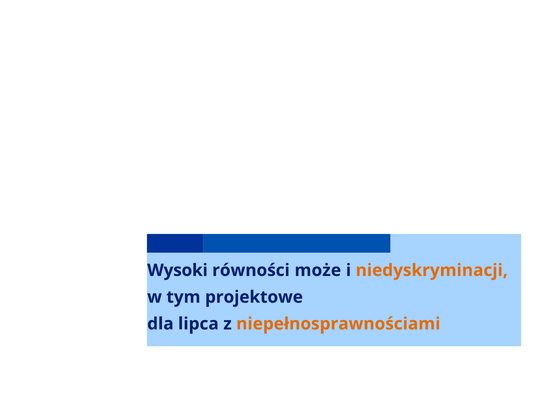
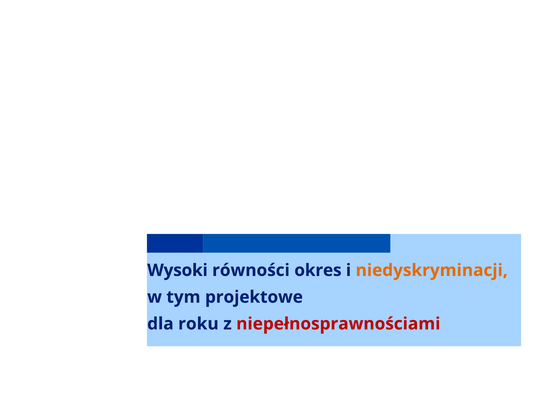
może: może -> okres (318, 270)
lipca: lipca -> roku (198, 324)
niepełnosprawnościami colour: orange -> red (338, 324)
